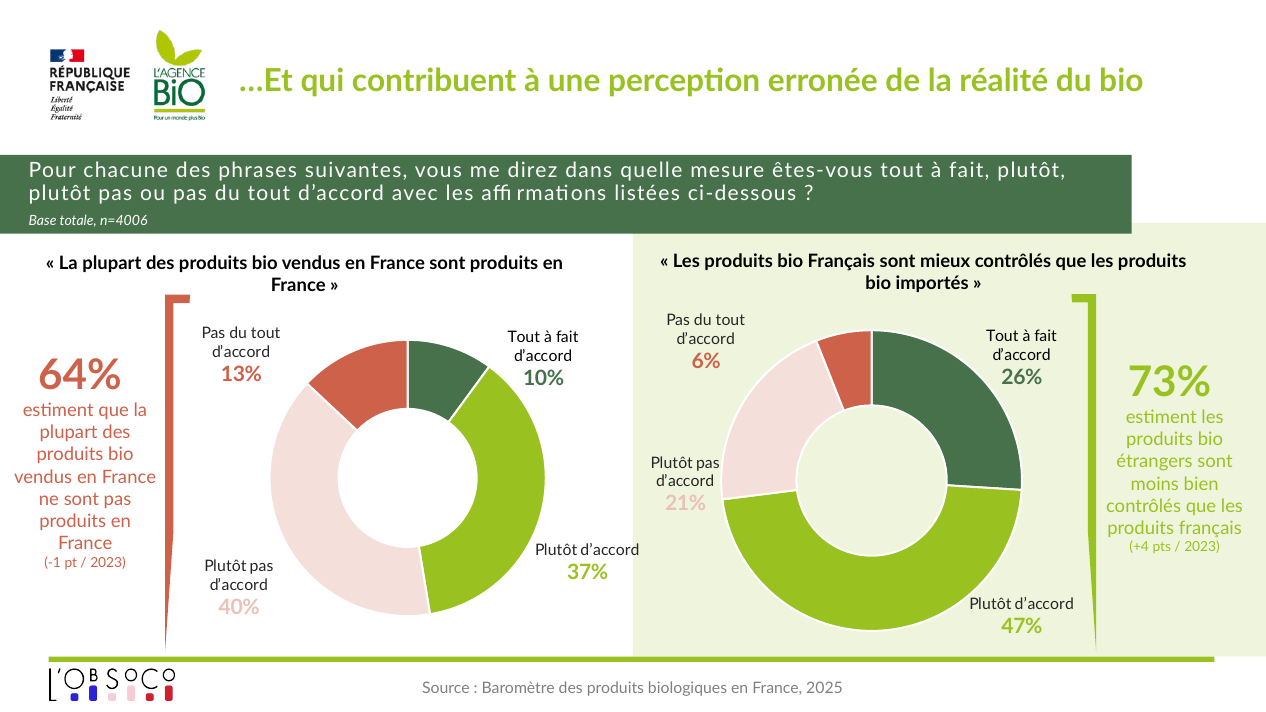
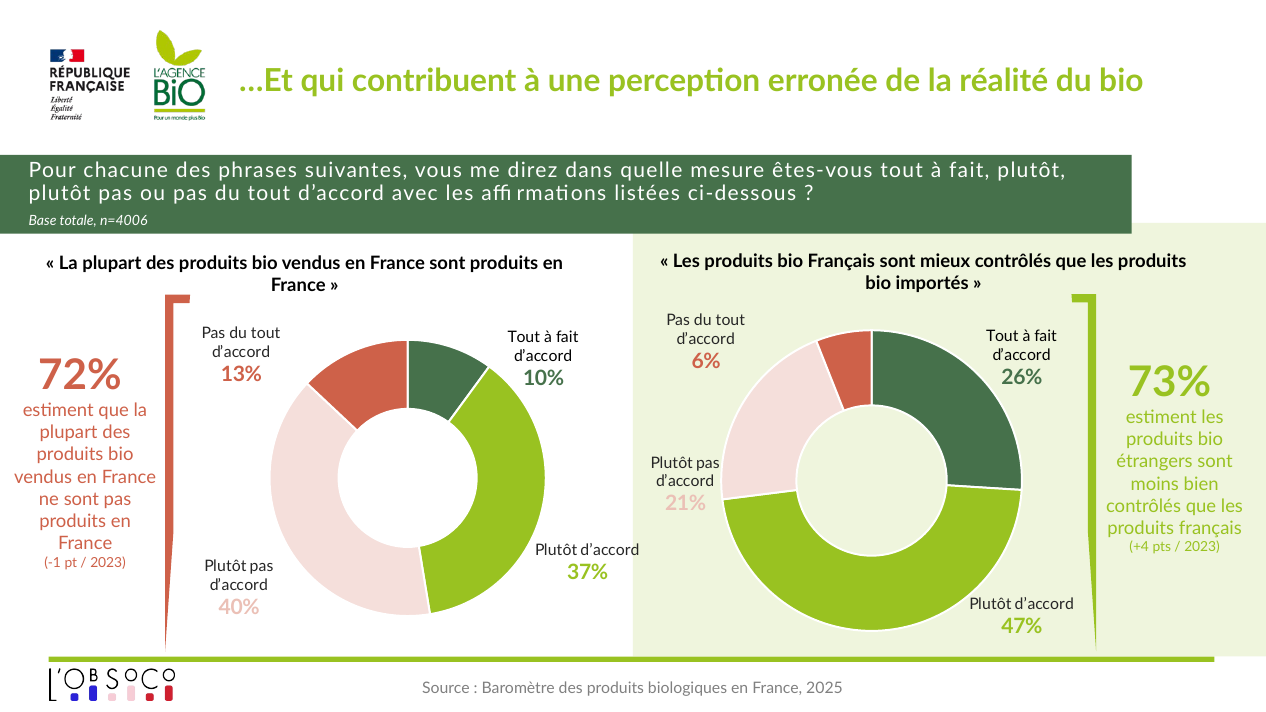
64%: 64% -> 72% (80, 376)
